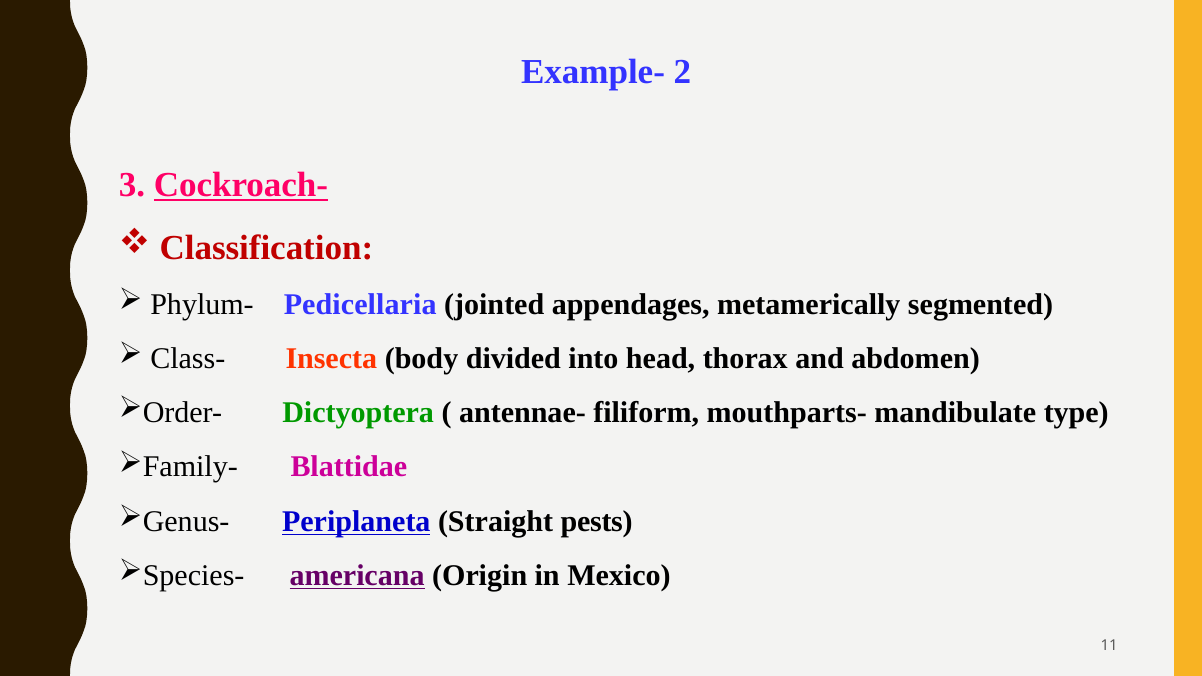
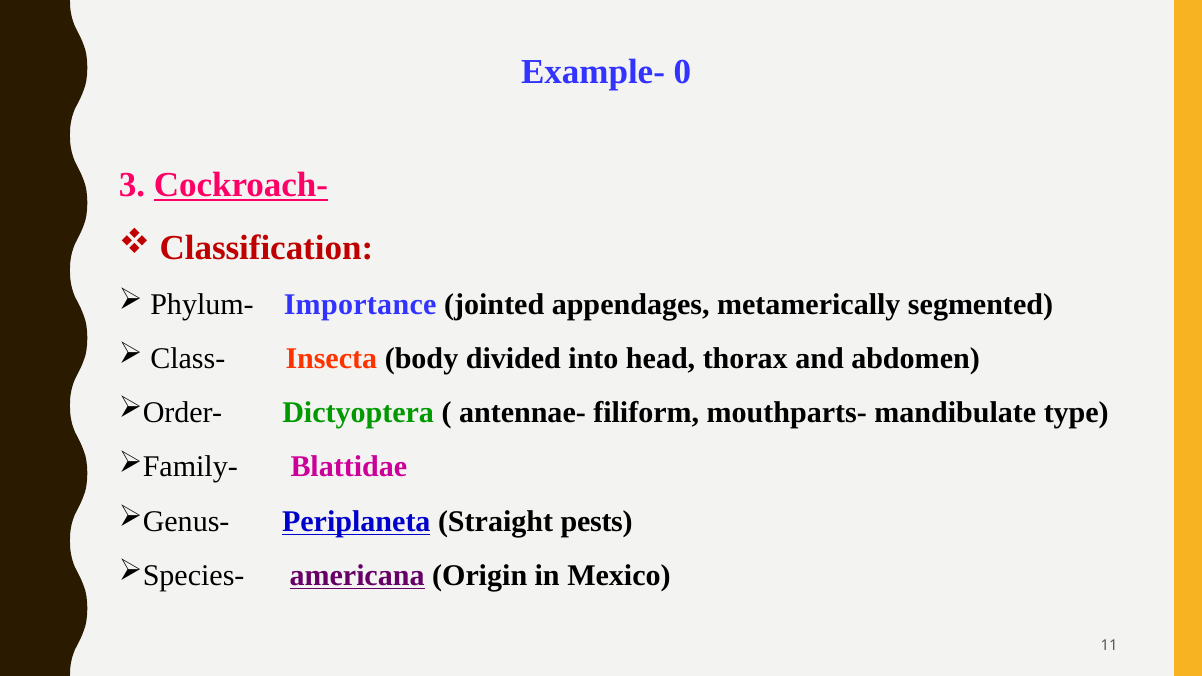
2: 2 -> 0 (682, 72)
Pedicellaria: Pedicellaria -> Importance (360, 305)
